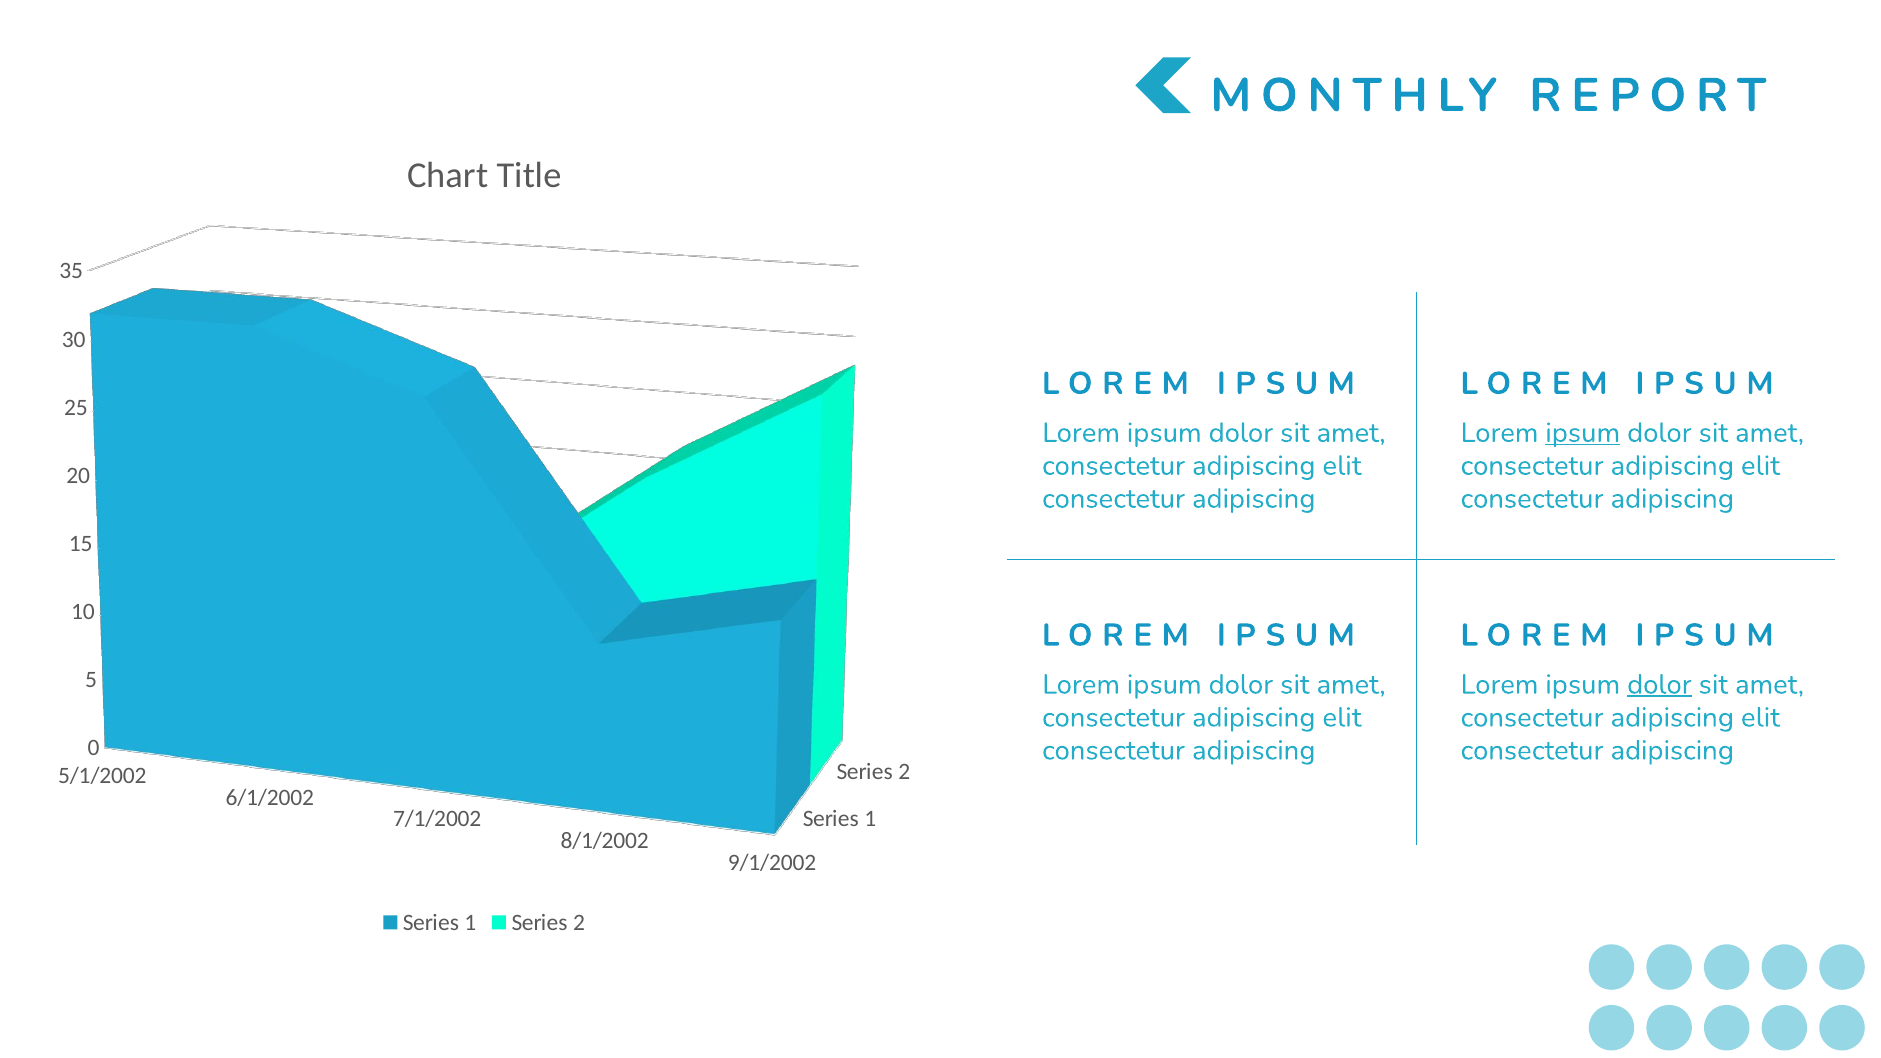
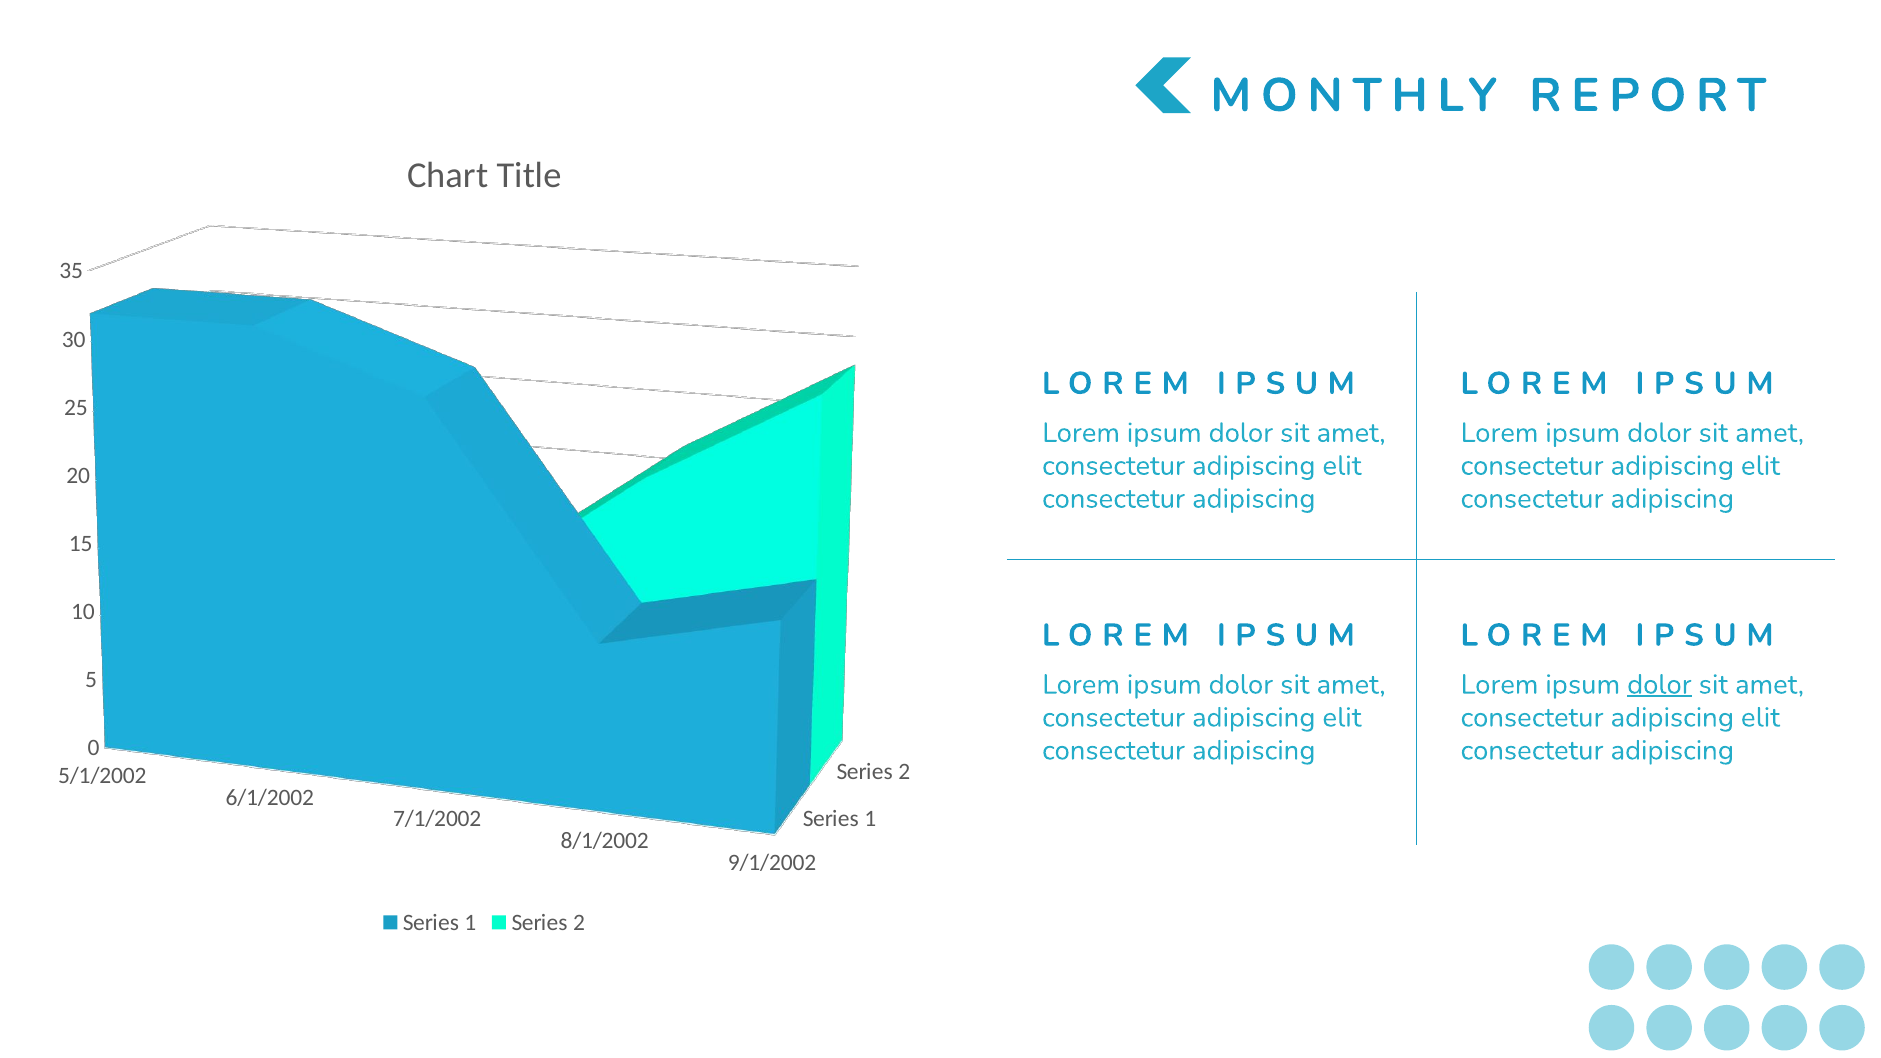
ipsum underline: present -> none (1583, 433)
